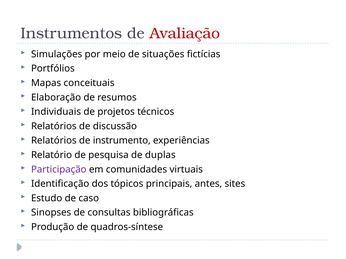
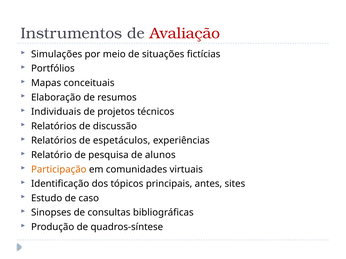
instrumento: instrumento -> espetáculos (122, 141)
duplas: duplas -> alunos (160, 155)
Participação colour: purple -> orange (59, 170)
